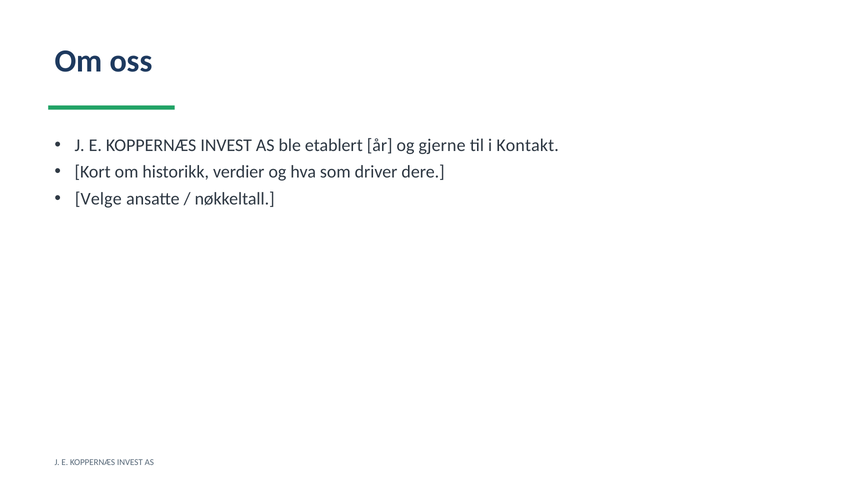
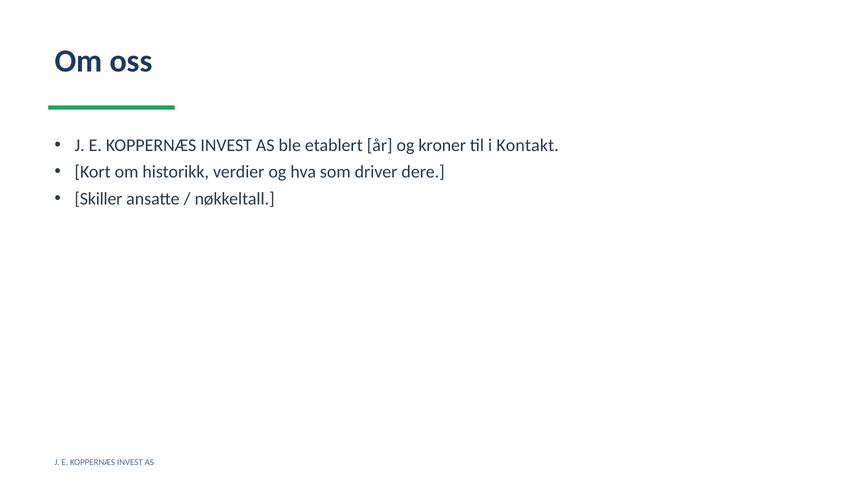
gjerne: gjerne -> kroner (442, 145)
Velge: Velge -> Skiller (98, 199)
